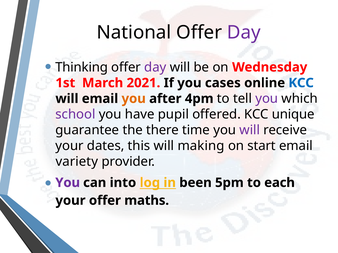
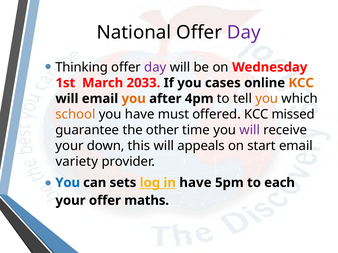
2021: 2021 -> 2033 (143, 83)
KCC colour: blue -> orange (301, 83)
you colour: purple -> orange (267, 99)
school colour: purple -> orange (75, 115)
pupil: pupil -> must (173, 115)
unique: unique -> missed (293, 115)
there: there -> other (163, 130)
dates: dates -> down (106, 146)
making: making -> appeals (201, 146)
You colour: purple -> blue (68, 183)
into: into -> sets (123, 183)
in been: been -> have (195, 183)
